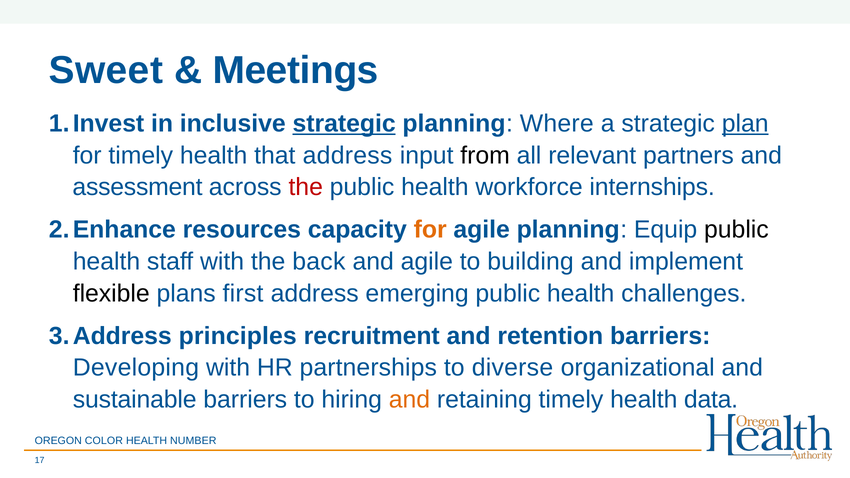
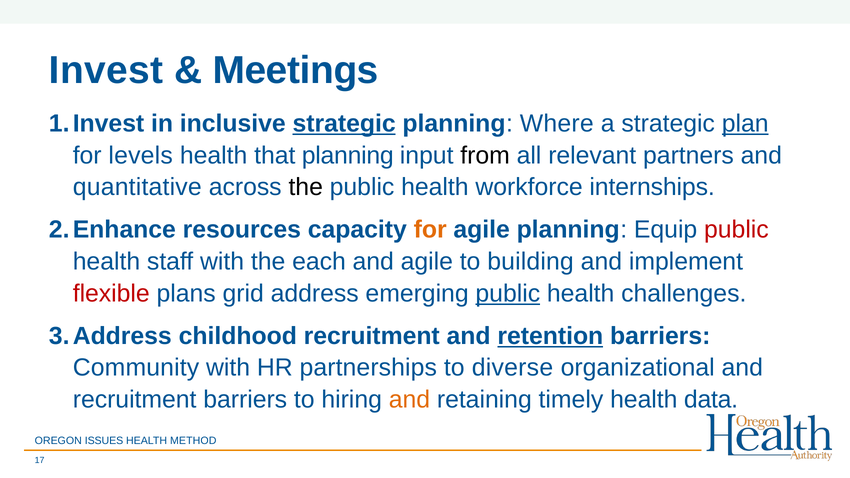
Sweet: Sweet -> Invest (106, 70)
for timely: timely -> levels (141, 155)
that address: address -> planning (348, 155)
assessment: assessment -> quantitative (137, 187)
the colour: red -> black (306, 187)
public colour: black -> red (736, 230)
back: back -> each (319, 262)
flexible colour: black -> red (111, 293)
first: first -> grid (243, 293)
public underline: none -> present (508, 293)
principles: principles -> childhood (238, 336)
retention underline: none -> present (550, 336)
Developing: Developing -> Community (136, 368)
sustainable: sustainable -> recruitment (135, 400)
COLOR: COLOR -> ISSUES (104, 441)
NUMBER: NUMBER -> METHOD (193, 441)
